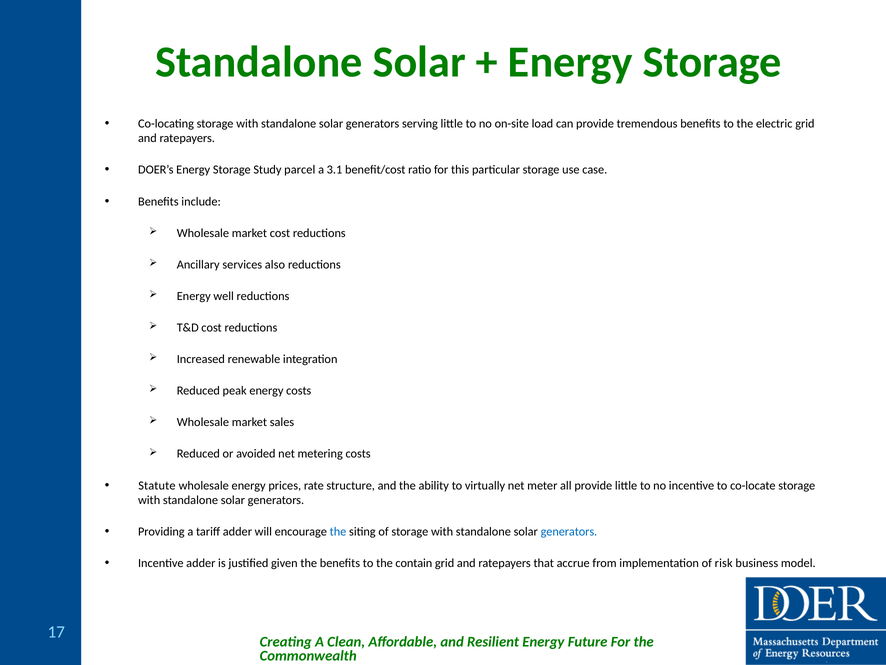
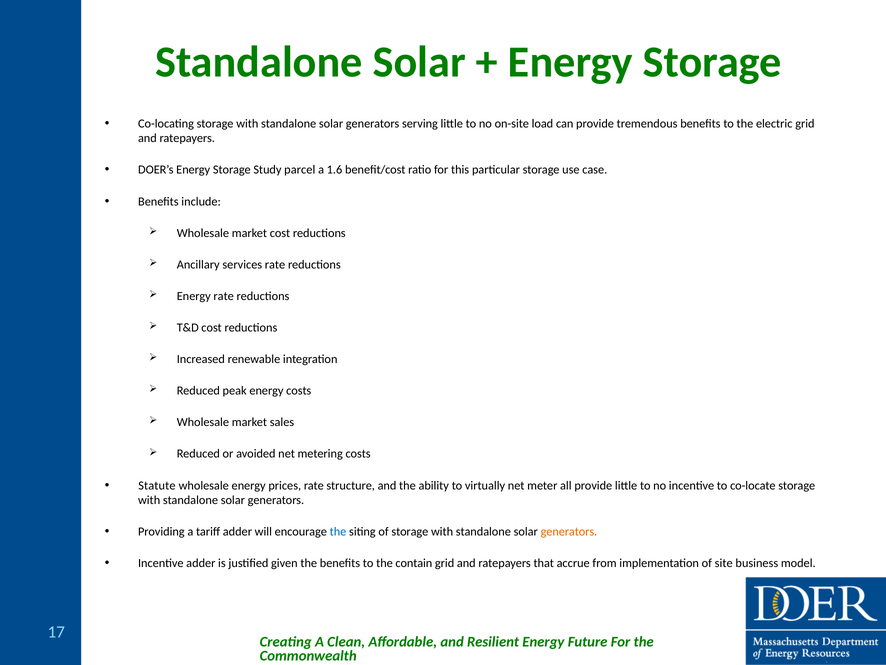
3.1: 3.1 -> 1.6 (335, 170)
services also: also -> rate (275, 264)
Energy well: well -> rate (224, 296)
generators colour: blue -> orange (569, 531)
risk: risk -> site (724, 563)
